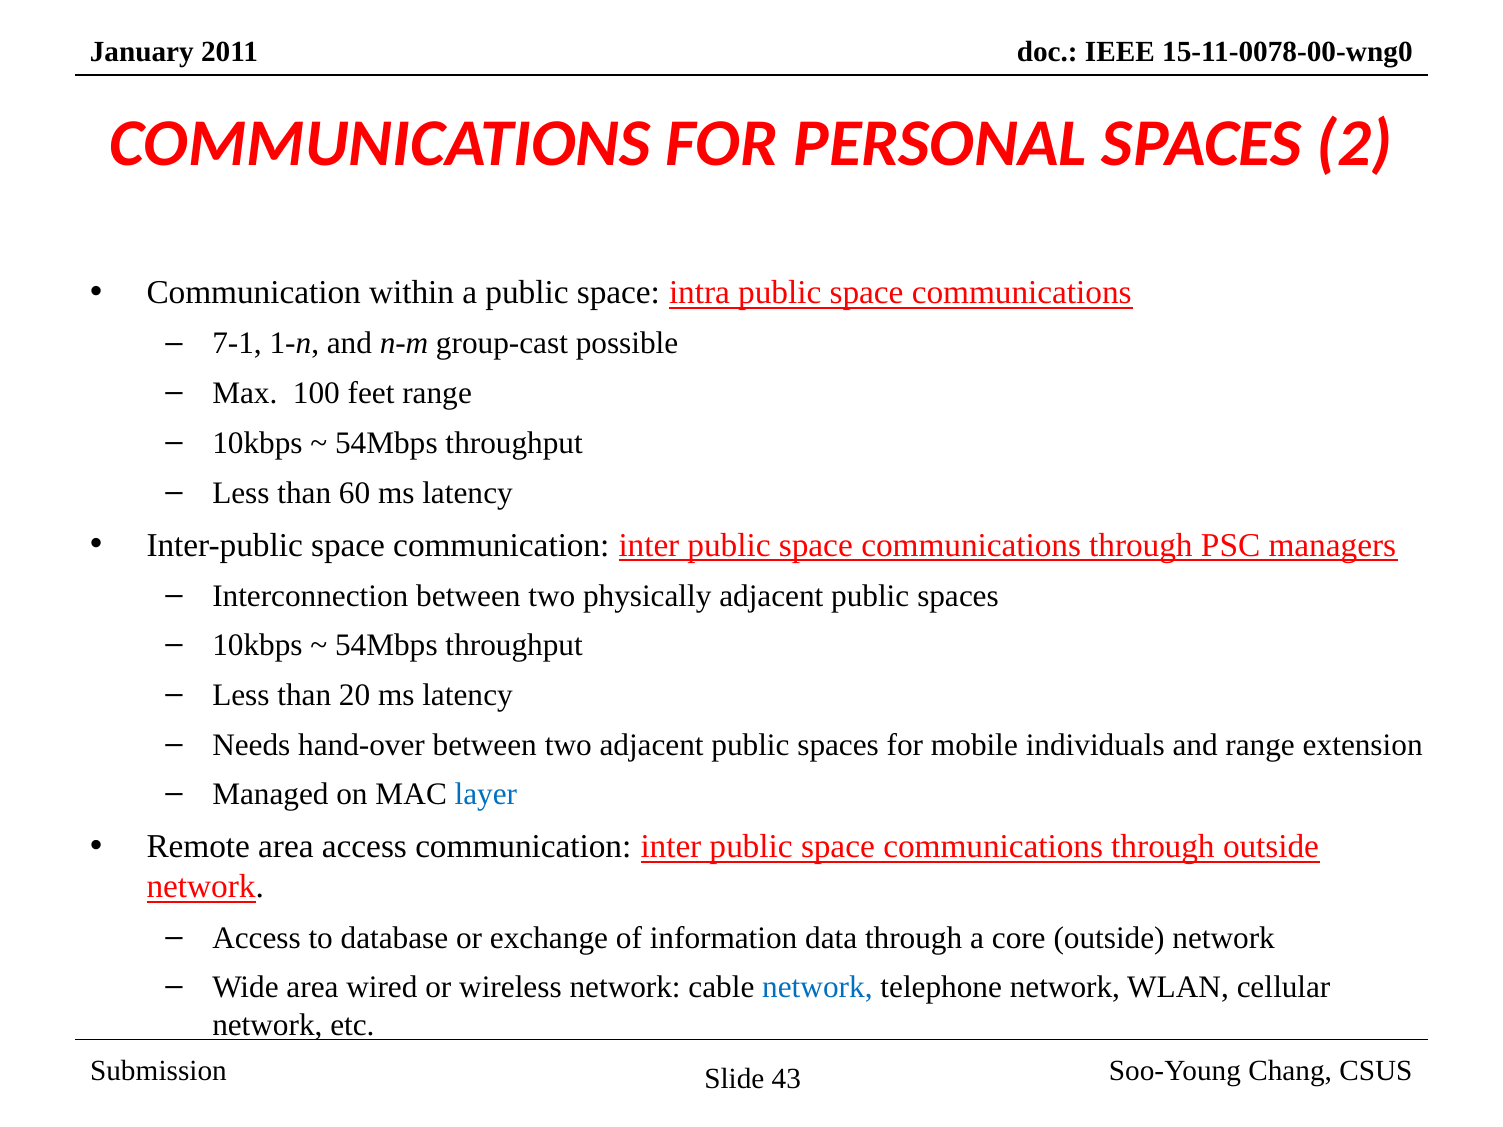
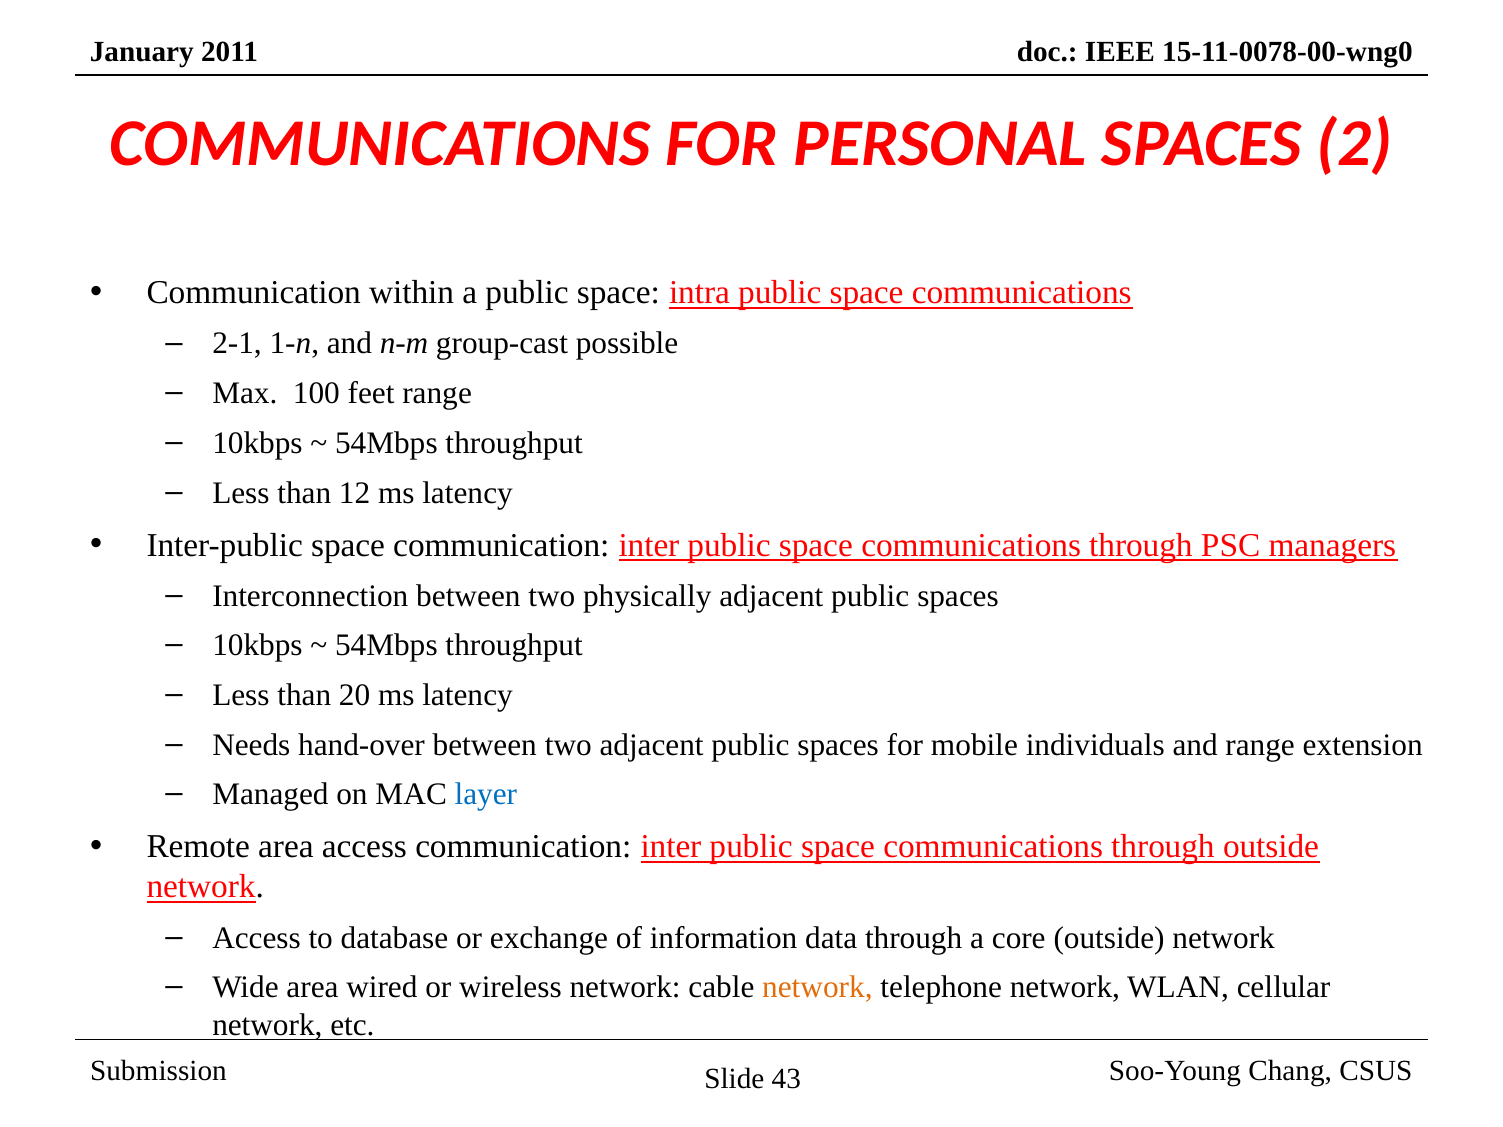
7-1: 7-1 -> 2-1 (237, 344)
60: 60 -> 12 (355, 493)
network colour: blue -> orange (817, 988)
